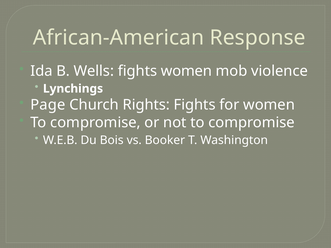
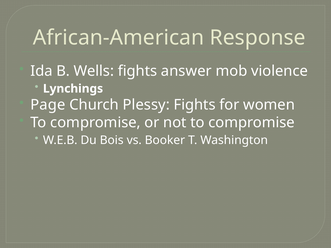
fights women: women -> answer (186, 71)
Rights: Rights -> Plessy (146, 105)
